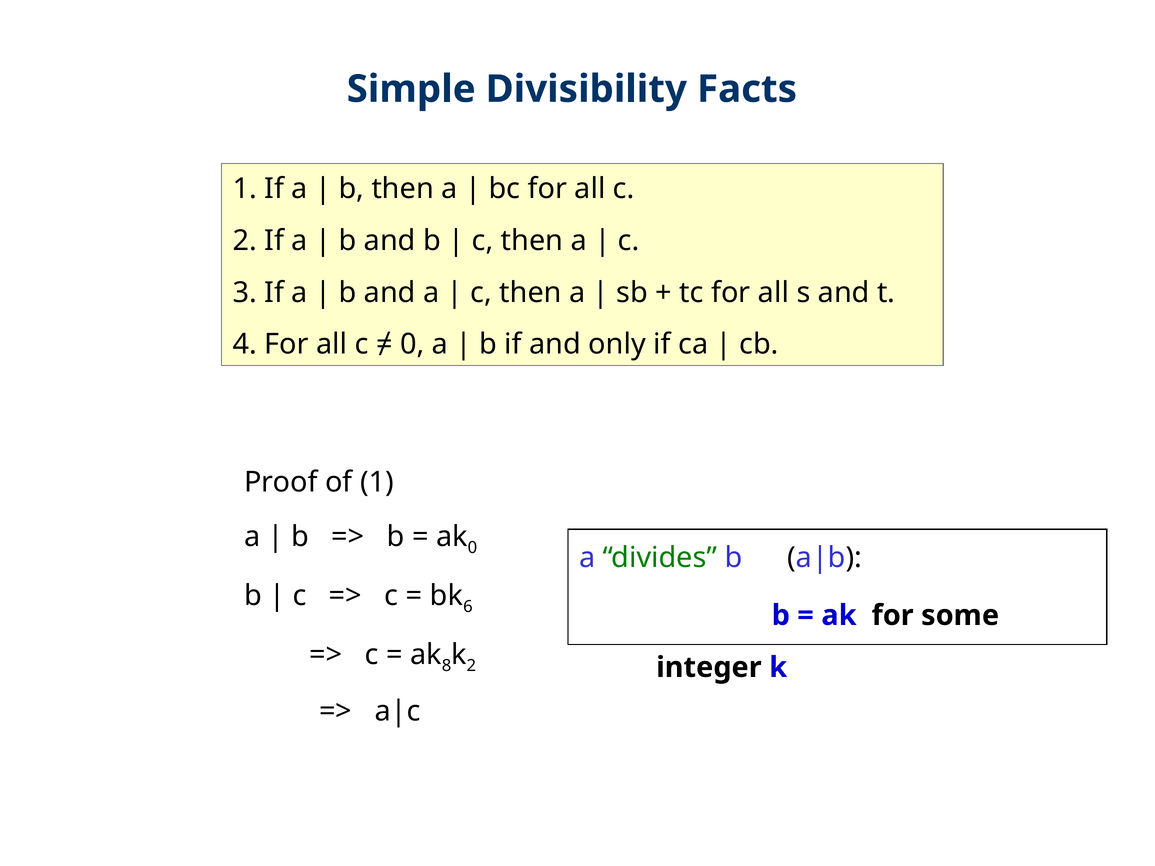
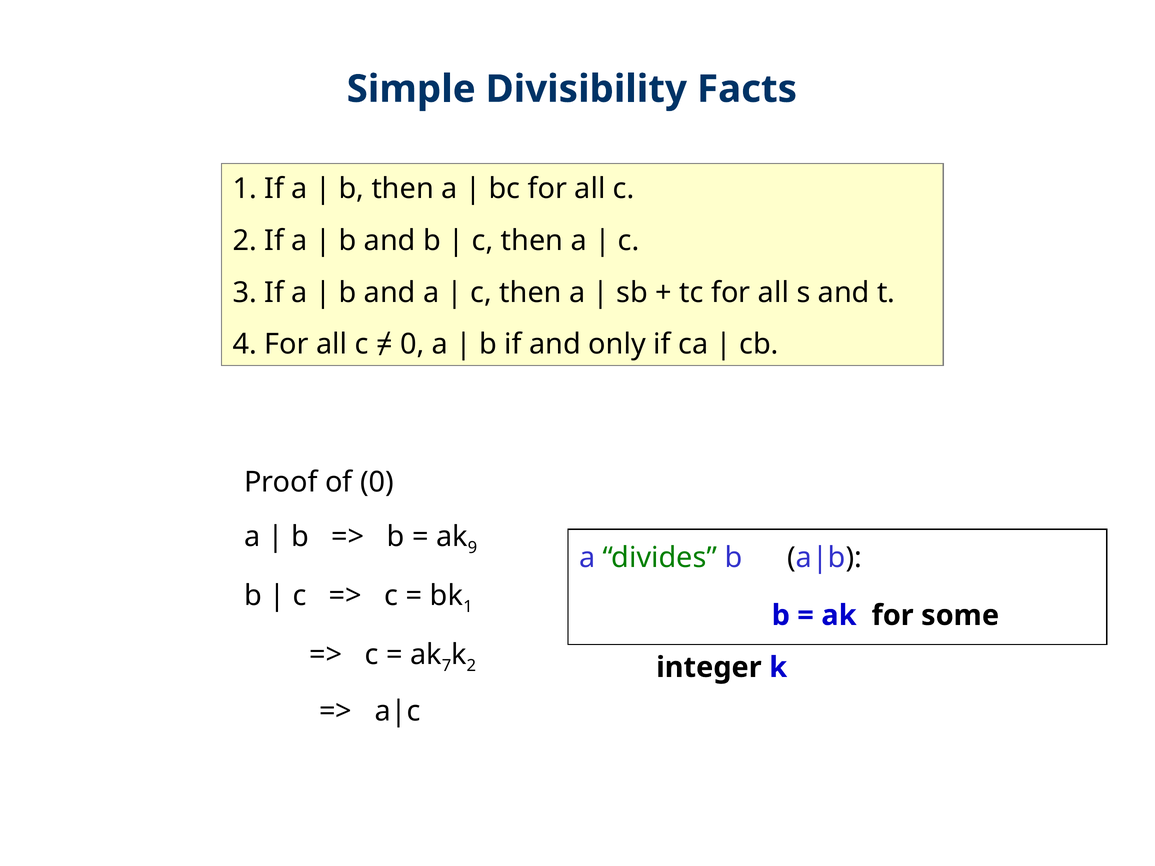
of 1: 1 -> 0 (377, 482)
ak 0: 0 -> 9 (473, 548)
6: 6 -> 1 (468, 607)
8: 8 -> 7 (447, 666)
